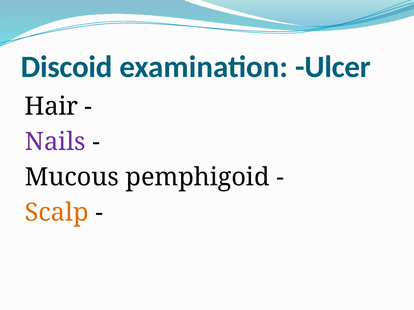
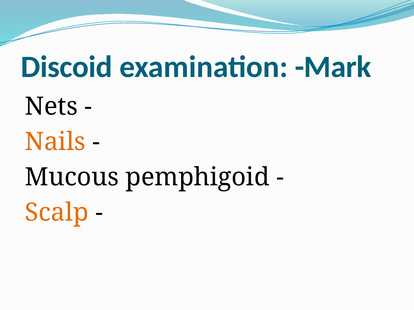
Ulcer: Ulcer -> Mark (333, 67)
Hair: Hair -> Nets (51, 107)
Nails colour: purple -> orange (55, 142)
